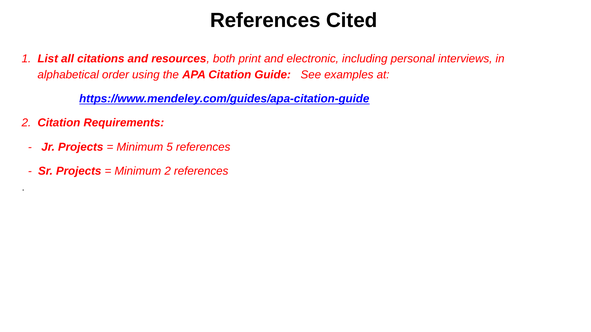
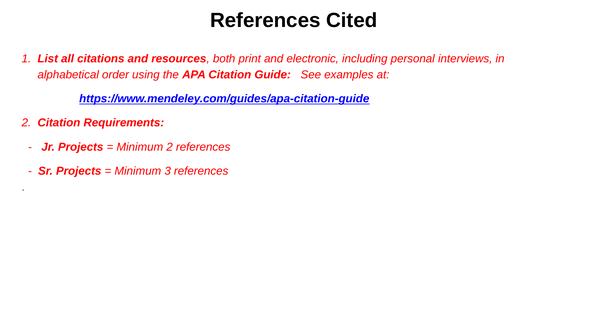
Minimum 5: 5 -> 2 (170, 147)
Minimum 2: 2 -> 3 (168, 171)
